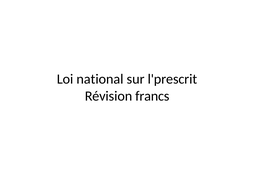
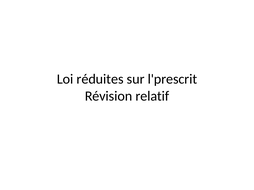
national: national -> réduites (100, 79)
francs: francs -> relatif (152, 96)
